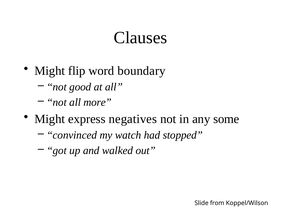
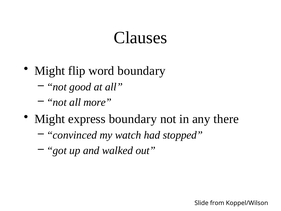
express negatives: negatives -> boundary (133, 119)
some: some -> there (226, 119)
